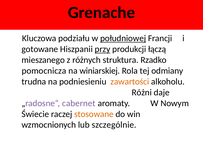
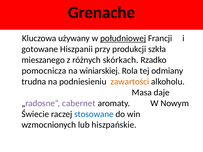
podziału: podziału -> używany (74, 38)
przy underline: present -> none (103, 49)
łączą: łączą -> szkła (157, 49)
struktura: struktura -> skórkach (121, 60)
Różni: Różni -> Masa (142, 93)
stosowane colour: orange -> blue (94, 114)
szczególnie: szczególnie -> hiszpańskie (114, 125)
